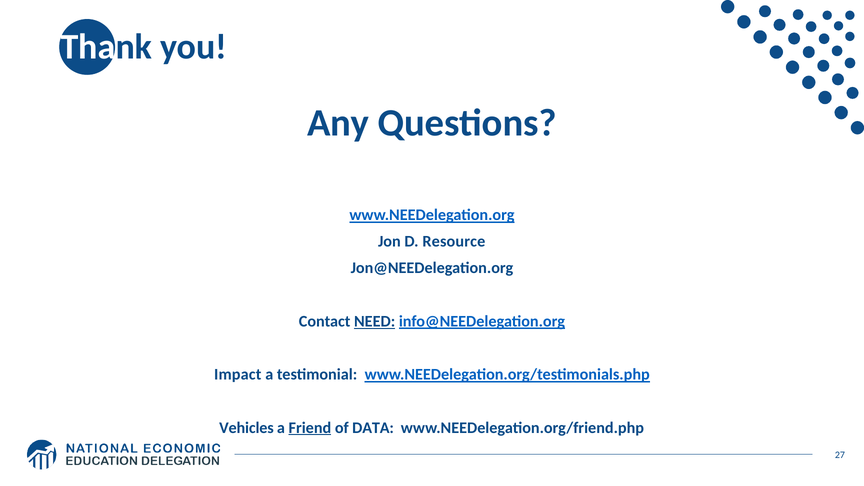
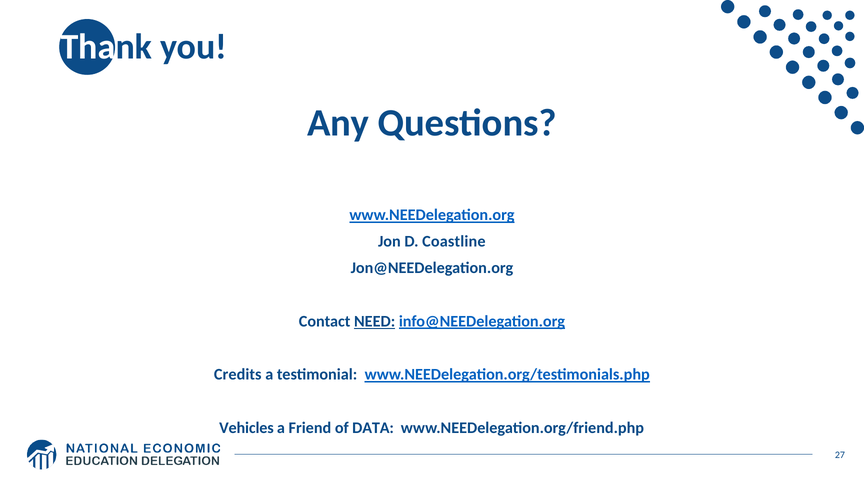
Resource: Resource -> Coastline (454, 242)
Impact: Impact -> Credits (238, 375)
Friend underline: present -> none (310, 428)
